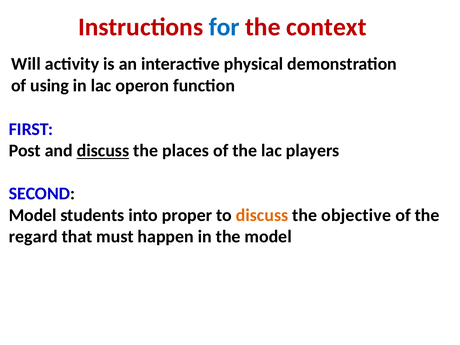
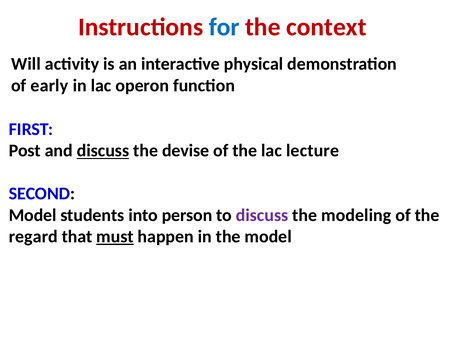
using: using -> early (49, 86)
places: places -> devise (186, 151)
players: players -> lecture (313, 151)
proper: proper -> person (187, 215)
discuss colour: orange -> purple (262, 215)
objective: objective -> modeling (356, 215)
must underline: none -> present (115, 237)
